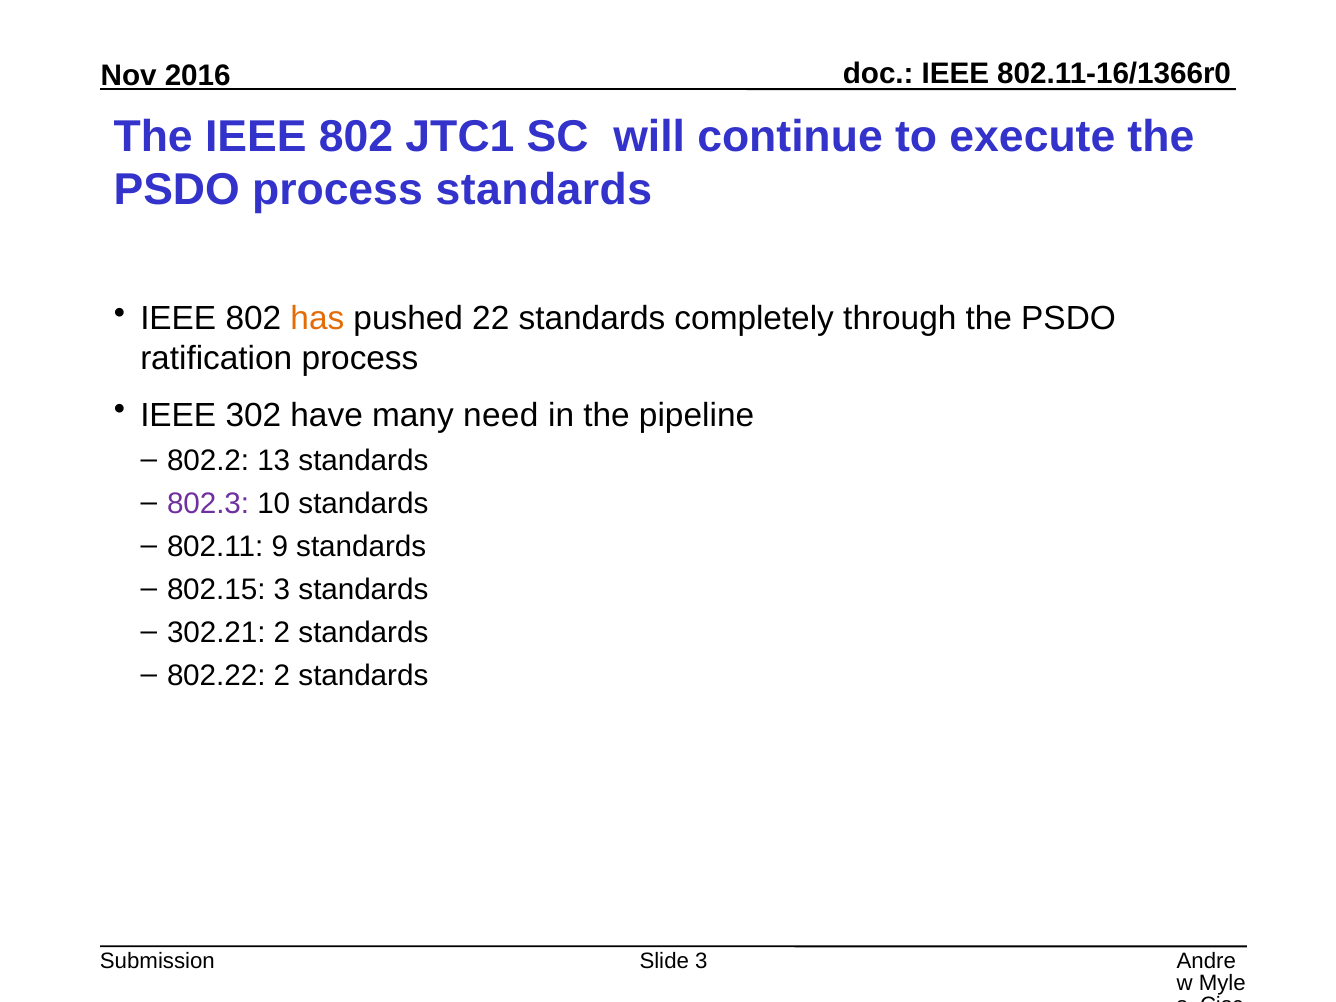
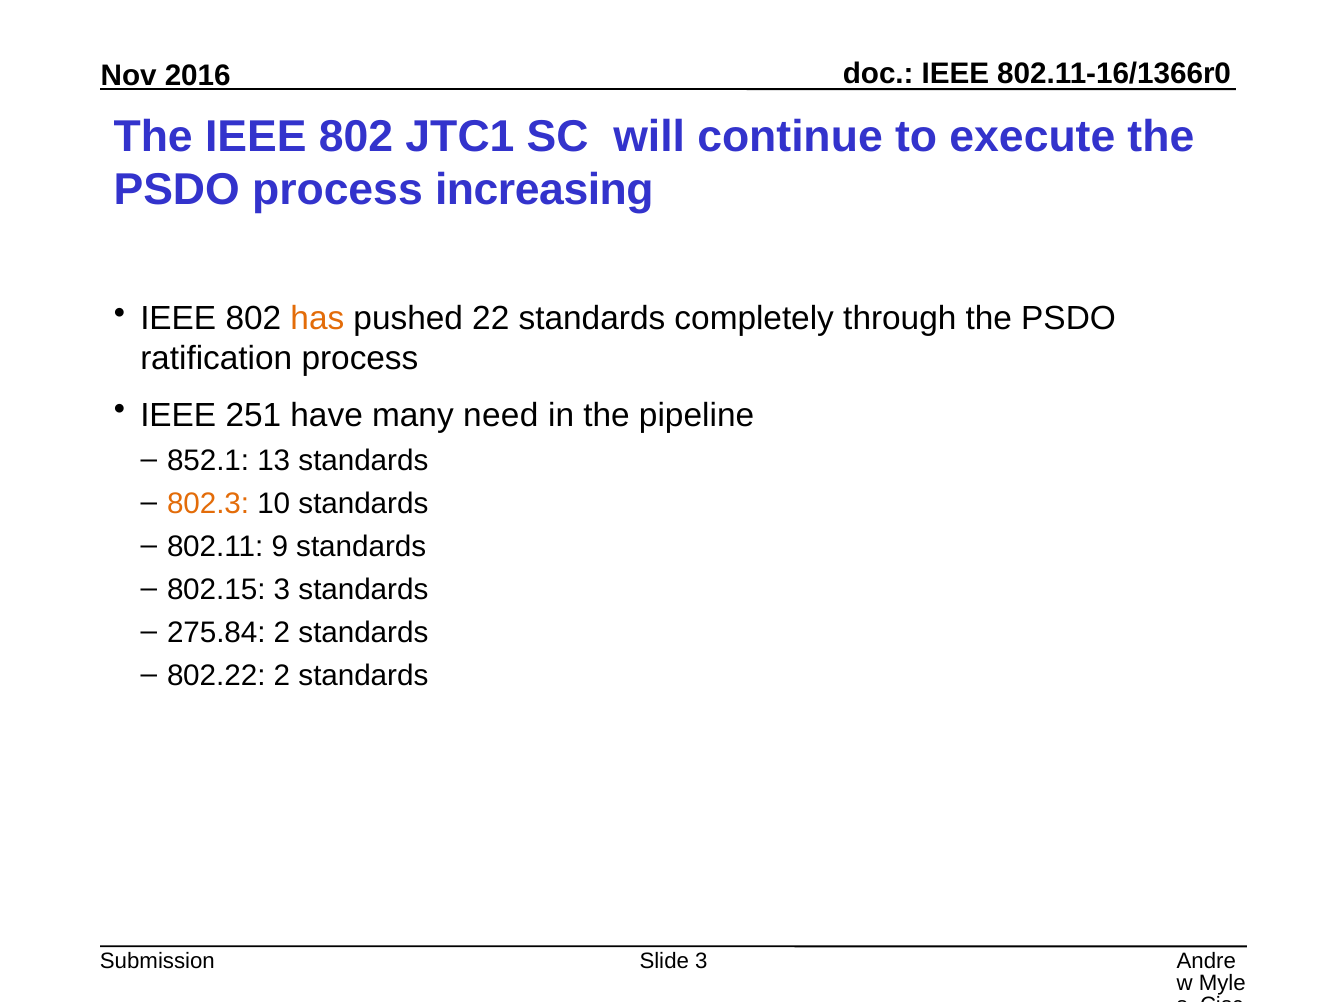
process standards: standards -> increasing (544, 190)
302: 302 -> 251 (253, 415)
802.2: 802.2 -> 852.1 (208, 460)
802.3 colour: purple -> orange (208, 503)
302.21: 302.21 -> 275.84 (216, 633)
